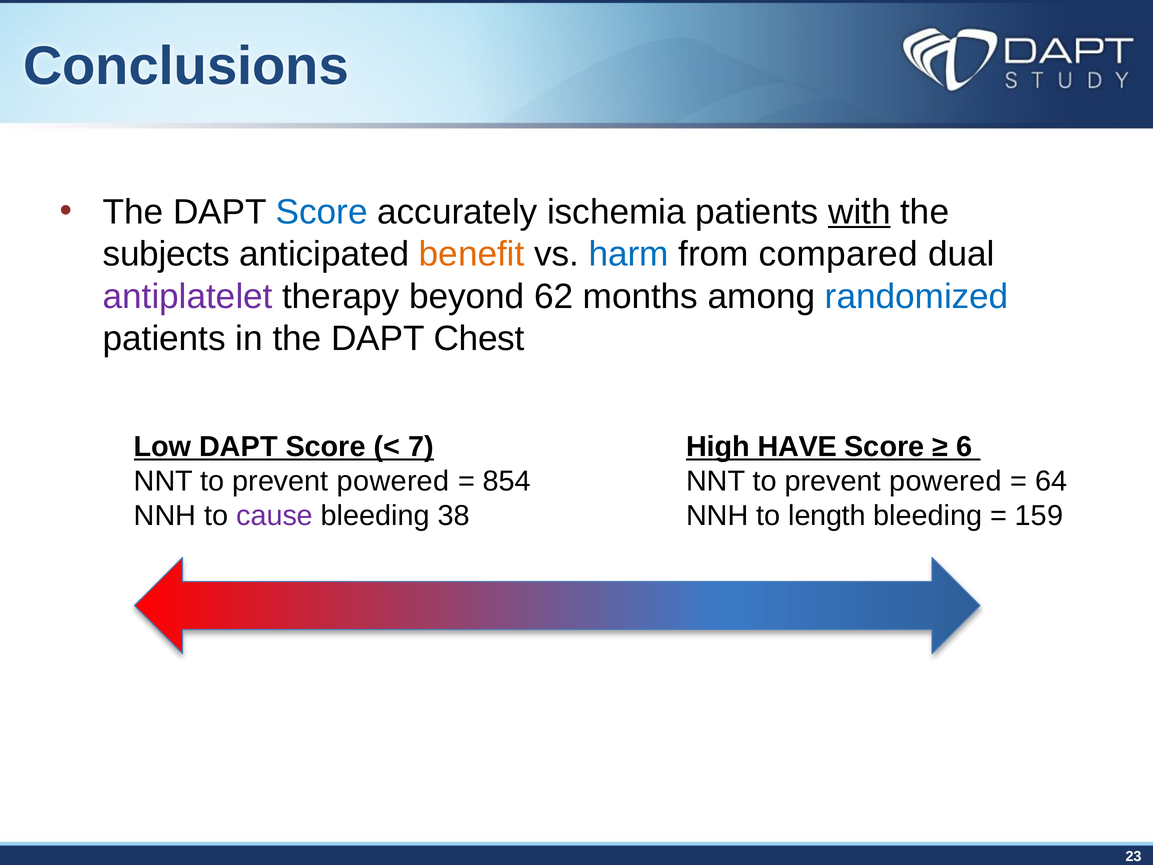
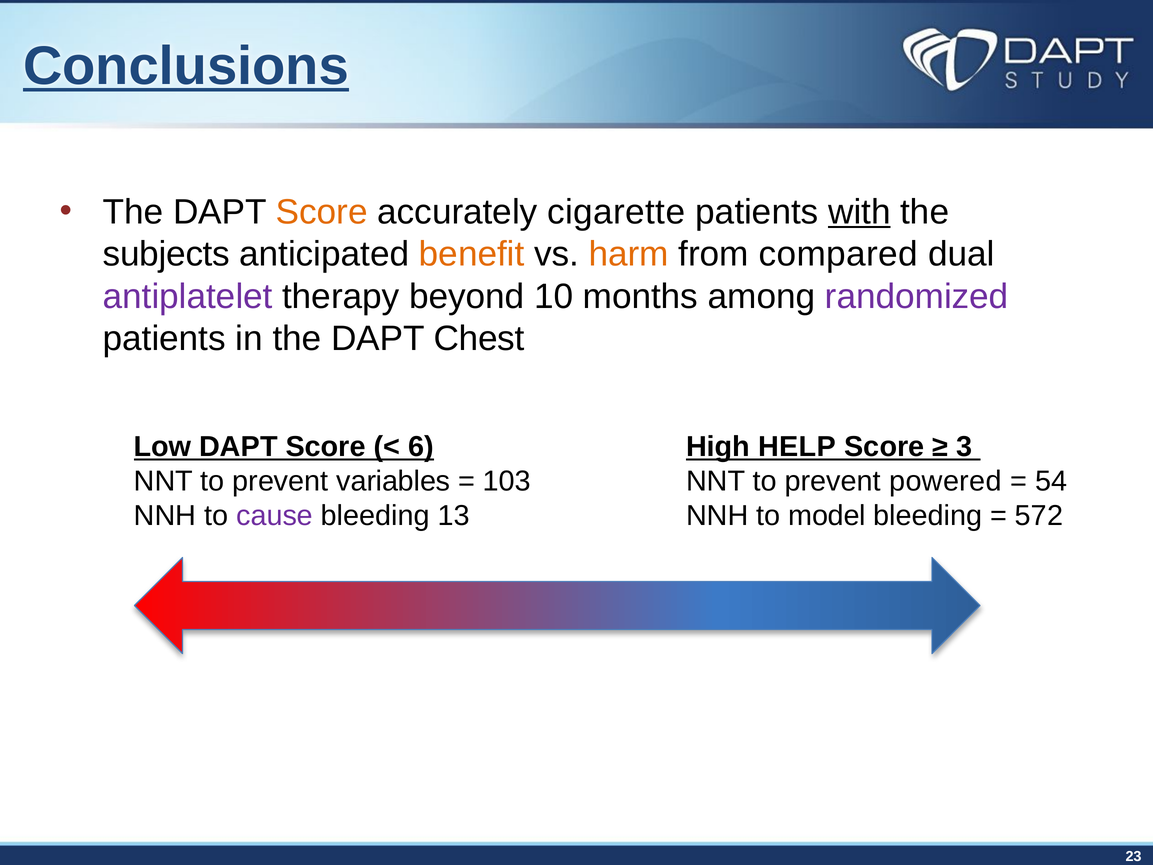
Conclusions underline: none -> present (186, 66)
Score colour: blue -> orange (322, 212)
ischemia: ischemia -> cigarette (616, 212)
harm colour: blue -> orange (629, 254)
62: 62 -> 10 (554, 296)
randomized colour: blue -> purple (917, 296)
7: 7 -> 6 (421, 447)
HAVE: HAVE -> HELP (797, 447)
6: 6 -> 3 (964, 447)
powered: powered -> variables (393, 481)
854: 854 -> 103 (507, 481)
64: 64 -> 54 (1051, 481)
38: 38 -> 13 (454, 516)
length: length -> model (827, 516)
159: 159 -> 572 (1039, 516)
